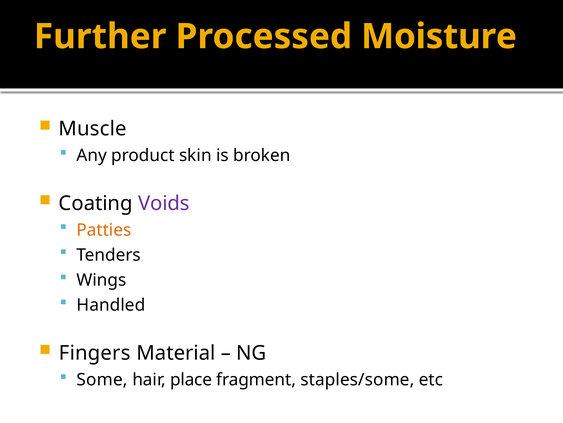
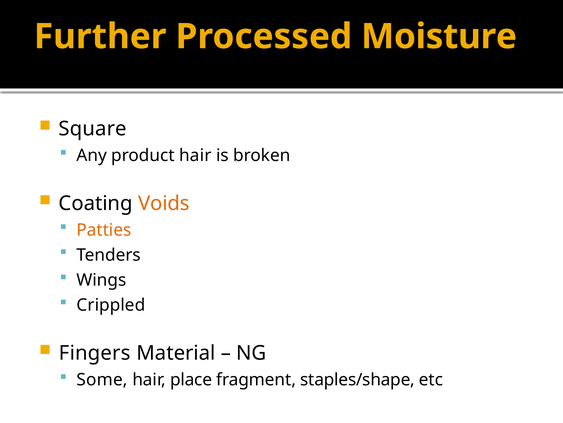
Muscle: Muscle -> Square (93, 129)
product skin: skin -> hair (195, 155)
Voids colour: purple -> orange (164, 203)
Handled: Handled -> Crippled (111, 305)
staples/some: staples/some -> staples/shape (358, 379)
